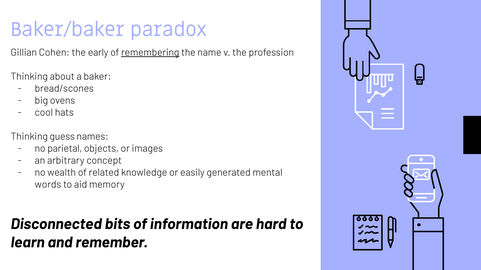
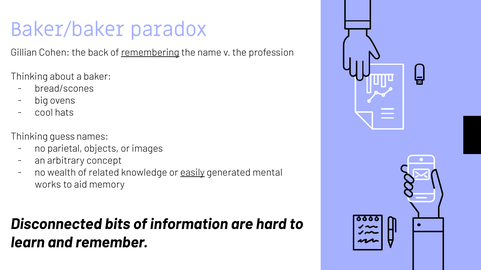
early: early -> back (98, 53)
easily underline: none -> present (192, 173)
words: words -> works (48, 185)
